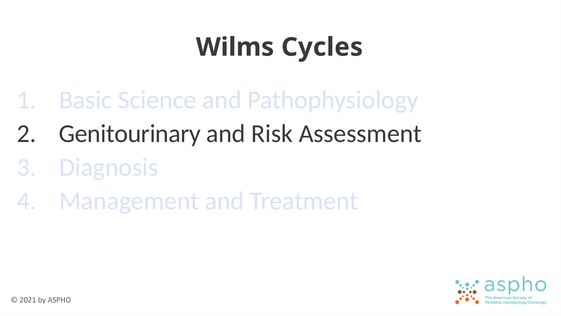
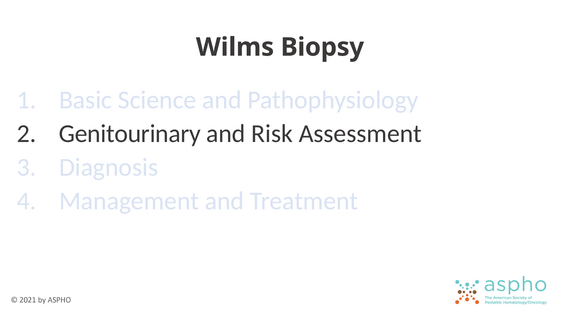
Cycles: Cycles -> Biopsy (322, 47)
